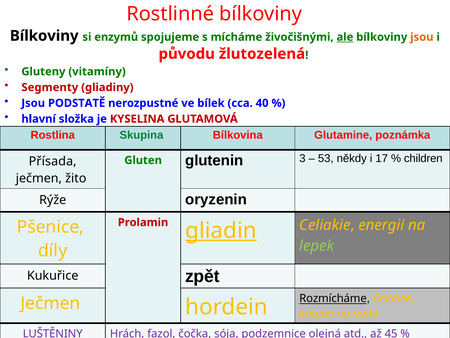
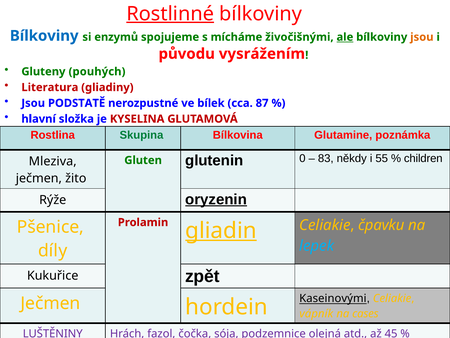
Rostlinné underline: none -> present (170, 14)
Bílkoviny colour: black -> blue (44, 36)
žlutozelená: žlutozelená -> vysrážením (262, 54)
vitamíny: vitamíny -> pouhých (97, 71)
Segmenty: Segmenty -> Literatura (50, 87)
40: 40 -> 87 (262, 103)
Přísada: Přísada -> Mleziva (53, 161)
3: 3 -> 0 (302, 158)
53: 53 -> 83 (326, 158)
17: 17 -> 55 (382, 158)
oryzenin underline: none -> present (216, 199)
energii: energii -> čpavku (381, 225)
lepek colour: light green -> light blue (317, 245)
Rozmícháme: Rozmícháme -> Kaseinovými (333, 298)
karyon: karyon -> vápník (316, 313)
málo: málo -> cases (365, 313)
